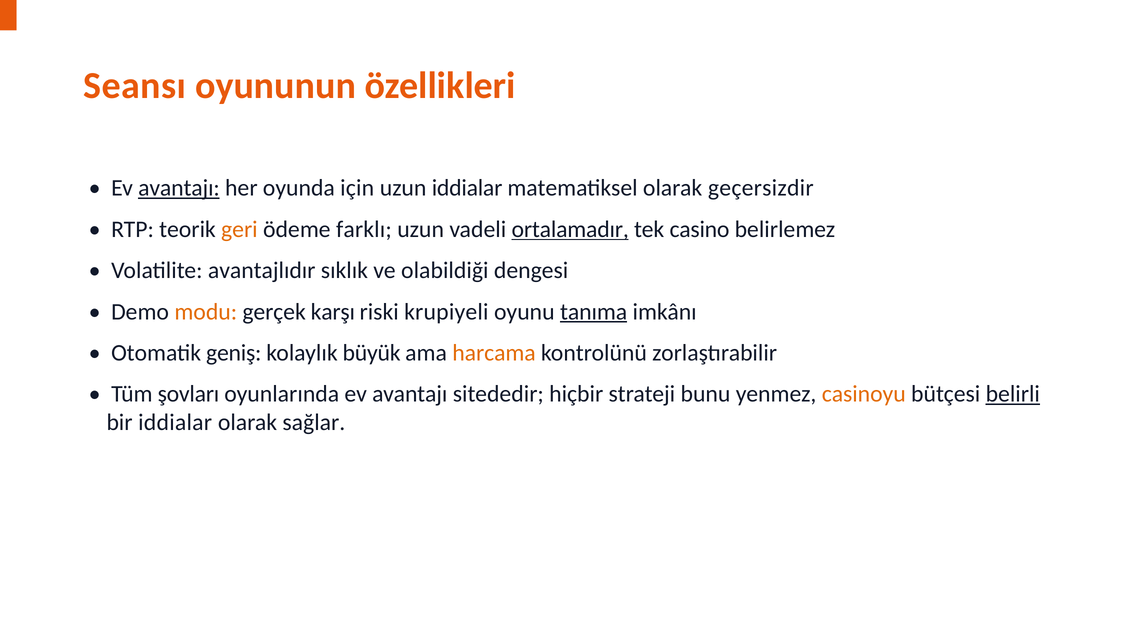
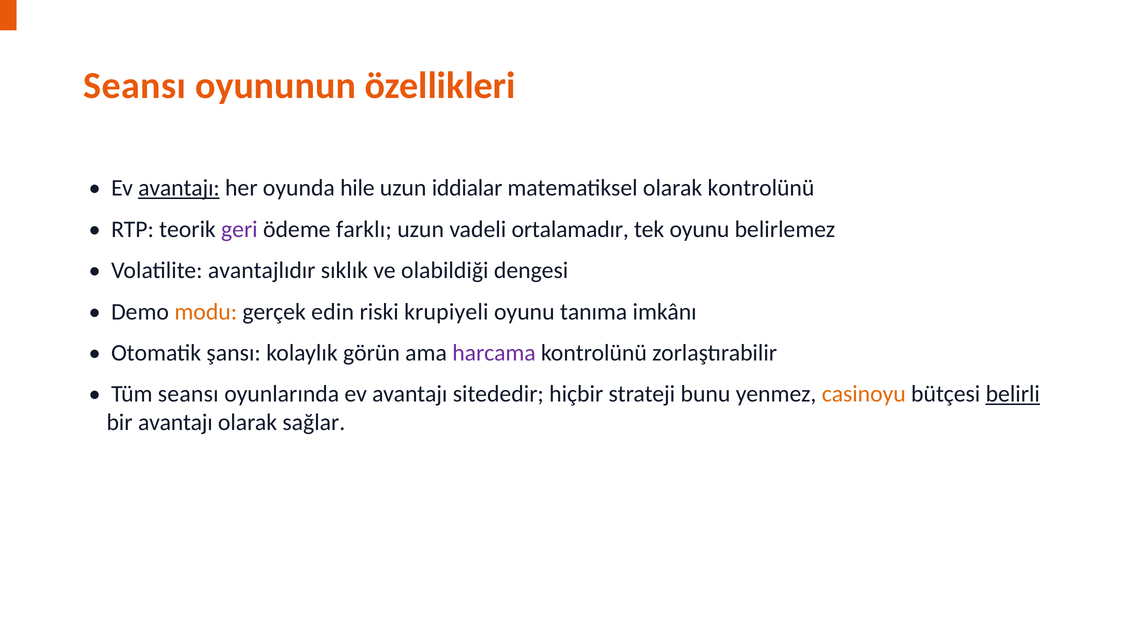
için: için -> hile (357, 188)
olarak geçersizdir: geçersizdir -> kontrolünü (761, 188)
geri colour: orange -> purple (239, 229)
ortalamadır underline: present -> none (570, 229)
tek casino: casino -> oyunu (700, 229)
karşı: karşı -> edin (333, 312)
tanıma underline: present -> none (594, 312)
geniş: geniş -> şansı (234, 353)
büyük: büyük -> görün (371, 353)
harcama colour: orange -> purple (494, 353)
Tüm şovları: şovları -> seansı (188, 394)
bir iddialar: iddialar -> avantajı (175, 423)
